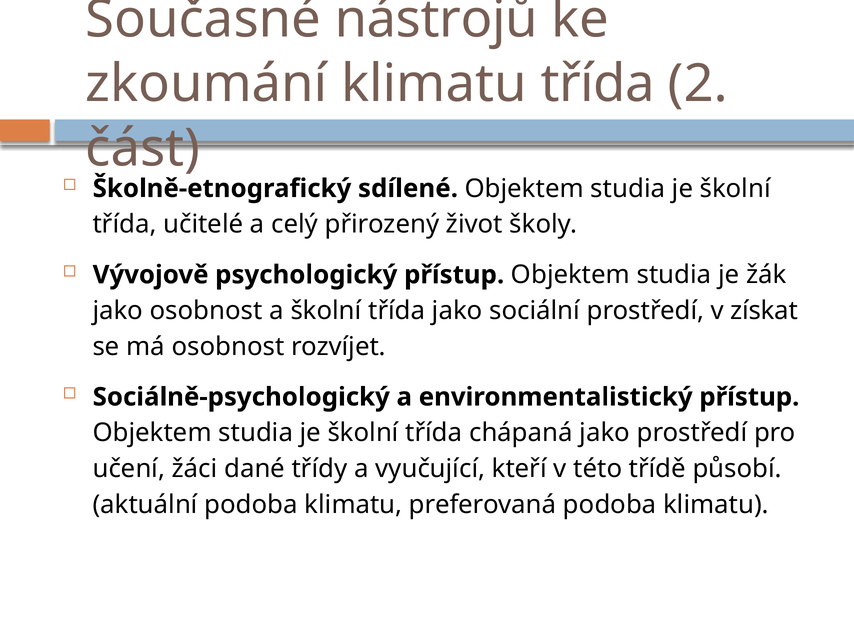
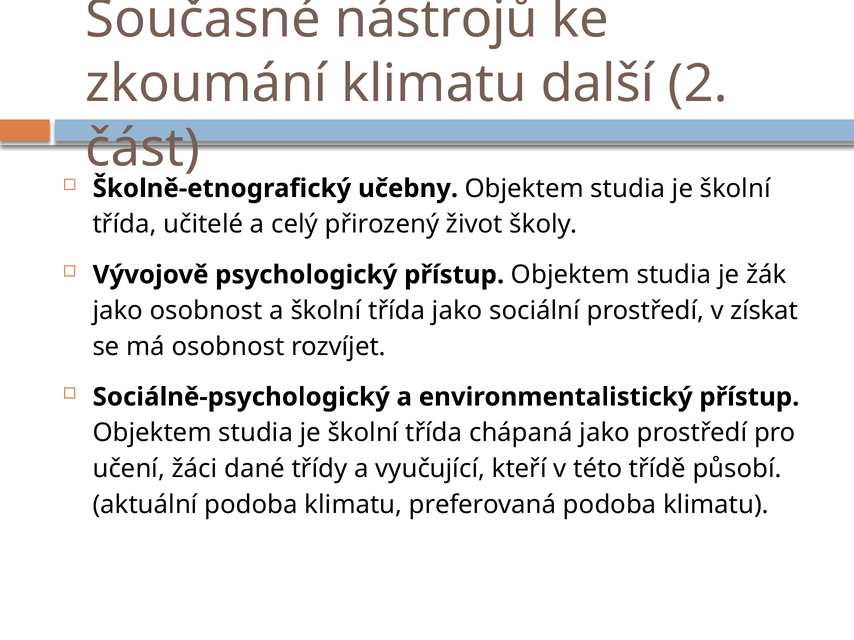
klimatu třída: třída -> další (597, 84)
sdílené: sdílené -> učebny (408, 189)
